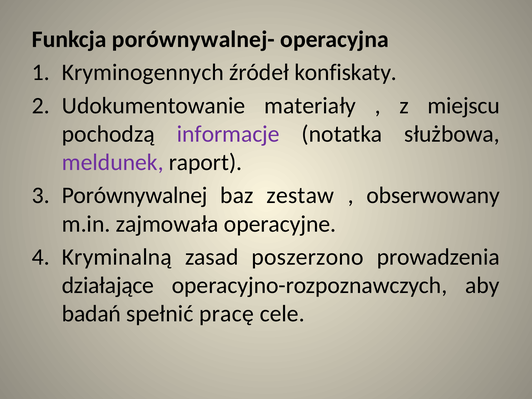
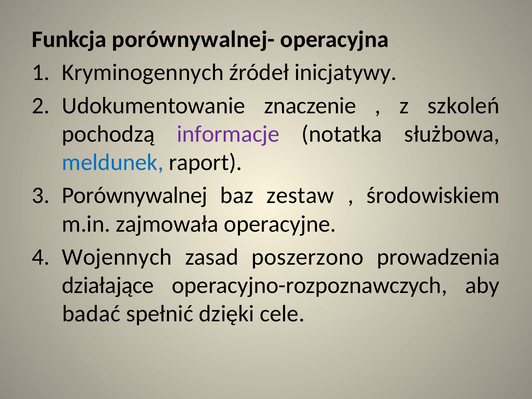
konfiskaty: konfiskaty -> inicjatywy (346, 72)
materiały: materiały -> znaczenie (310, 106)
miejscu: miejscu -> szkoleń (464, 106)
meldunek colour: purple -> blue (113, 162)
obserwowany: obserwowany -> środowiskiem (433, 196)
Kryminalną: Kryminalną -> Wojennych (117, 257)
badań: badań -> badać (91, 314)
pracę: pracę -> dzięki (227, 314)
